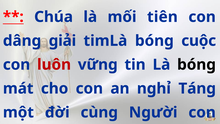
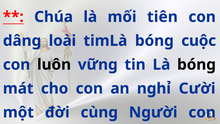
giải: giải -> loài (62, 41)
luôn colour: red -> black (54, 65)
Táng: Táng -> Cười (197, 88)
